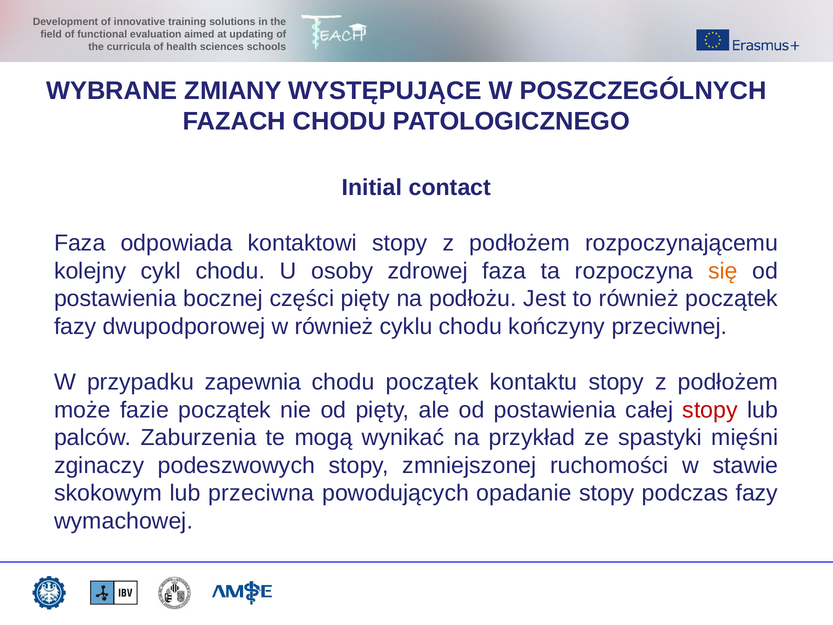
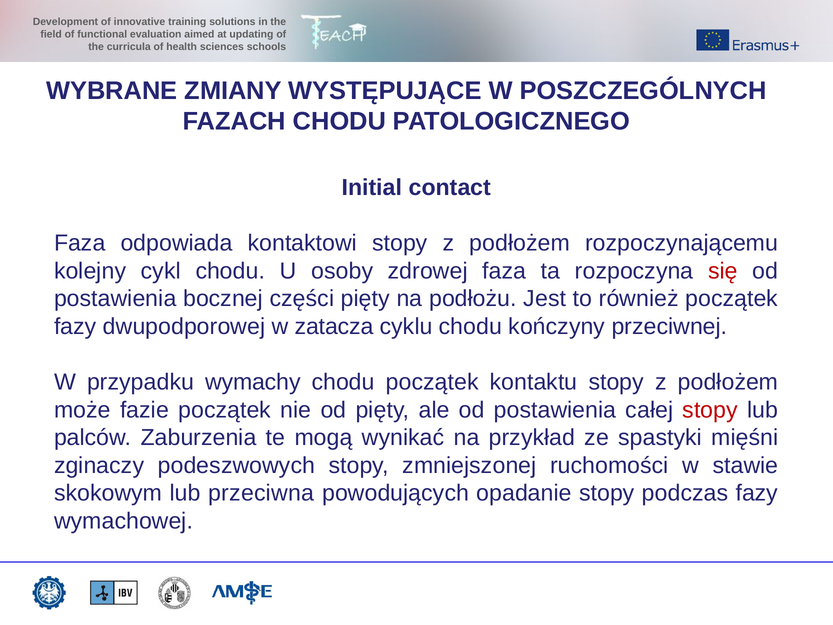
się colour: orange -> red (723, 271)
w również: również -> zatacza (334, 326)
zapewnia: zapewnia -> wymachy (253, 382)
